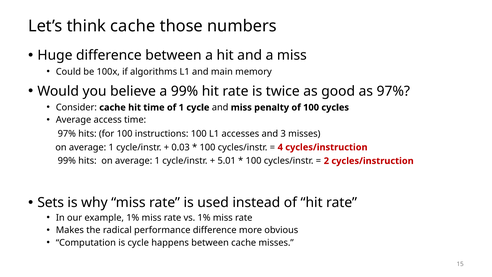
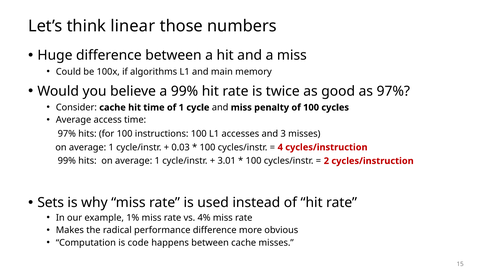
think cache: cache -> linear (133, 26)
5.01: 5.01 -> 3.01 (227, 161)
vs 1%: 1% -> 4% (204, 217)
is cycle: cycle -> code (138, 242)
